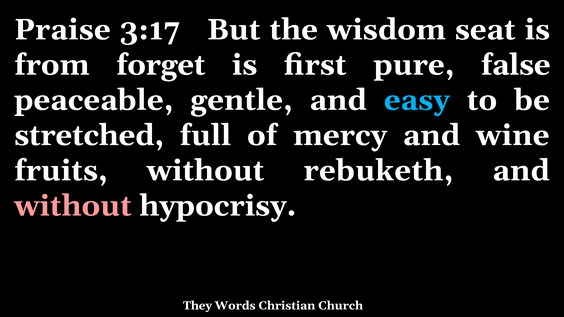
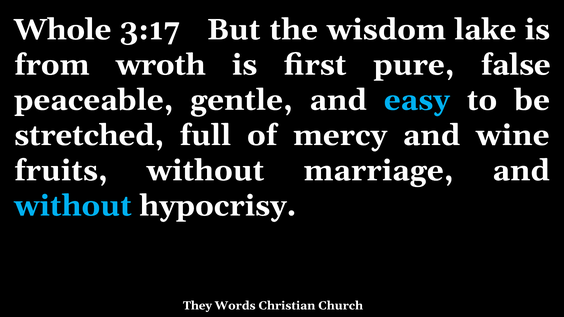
Praise: Praise -> Whole (63, 30)
seat: seat -> lake (485, 30)
forget: forget -> wroth (161, 65)
rebuketh: rebuketh -> marriage (378, 171)
without colour: pink -> light blue (73, 206)
